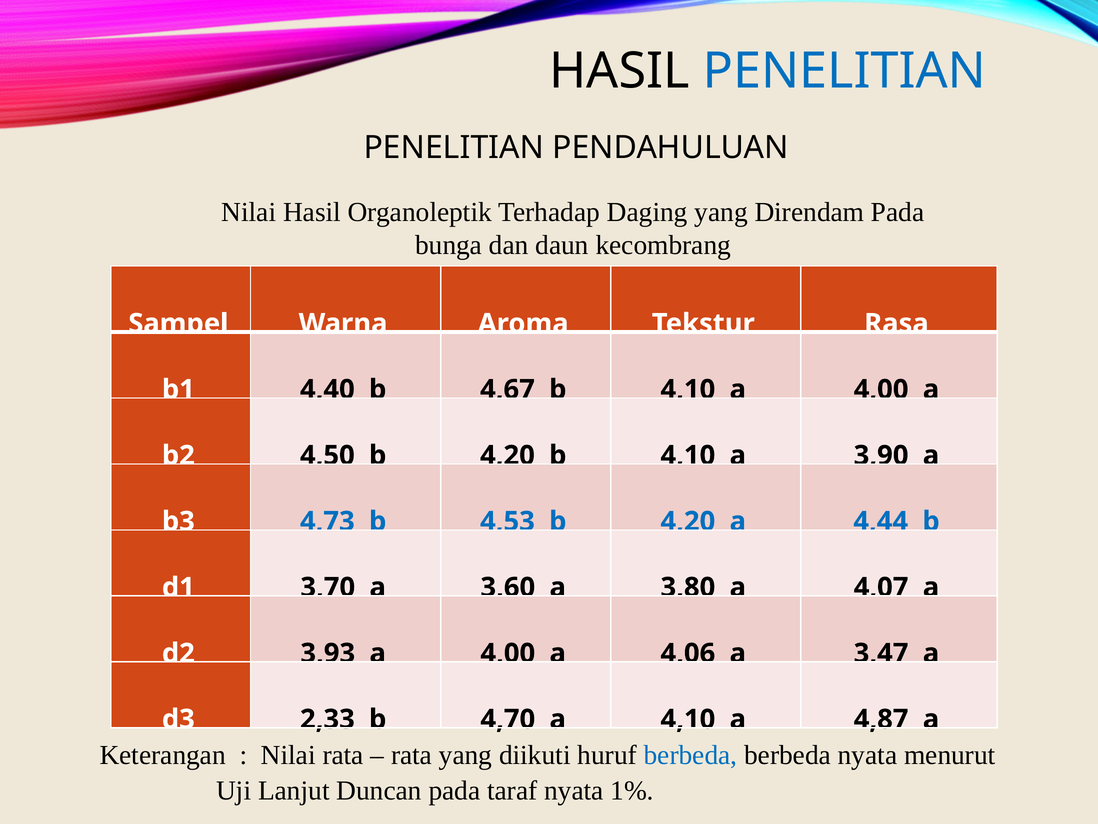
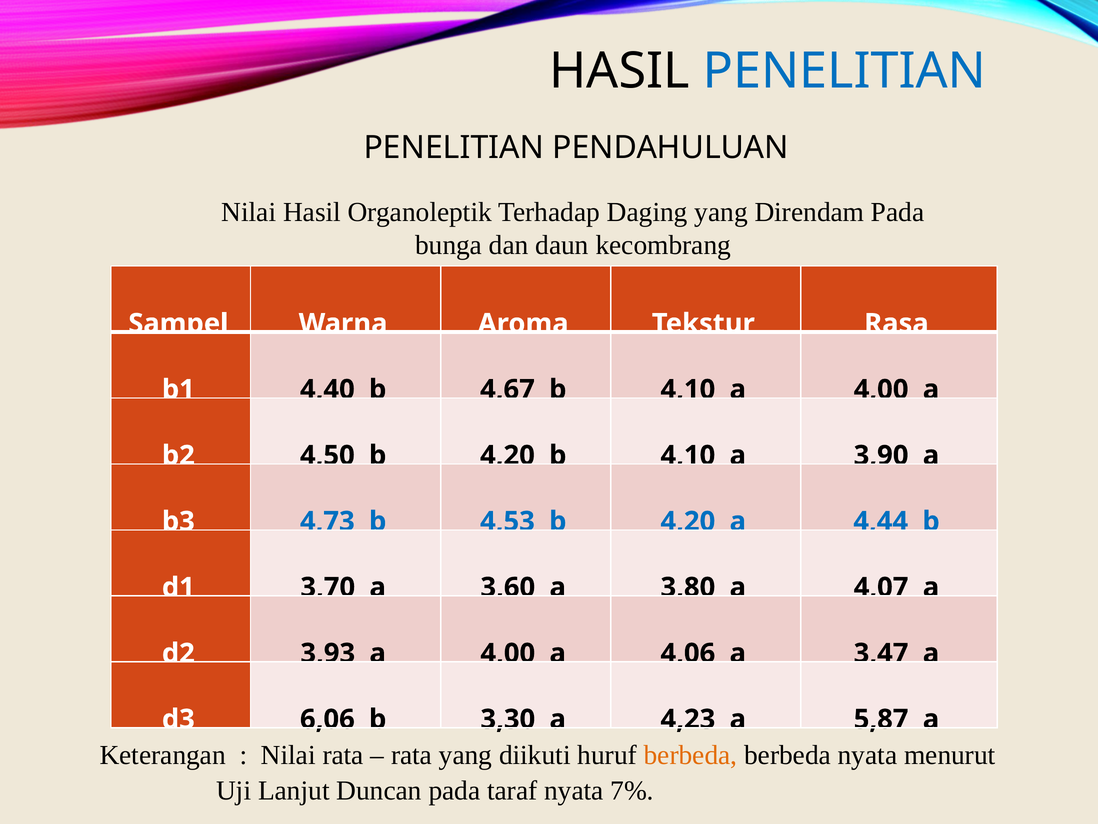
2,33: 2,33 -> 6,06 (327, 719)
4,70: 4,70 -> 3,30 (508, 719)
a 4,10: 4,10 -> 4,23 (688, 719)
4,87: 4,87 -> 5,87 (881, 719)
berbeda colour: blue -> orange (691, 755)
1%: 1% -> 7% (632, 790)
